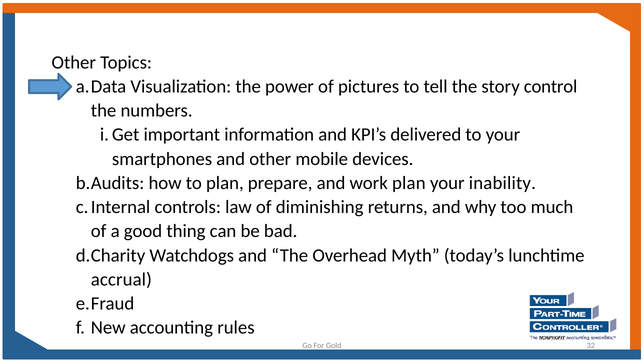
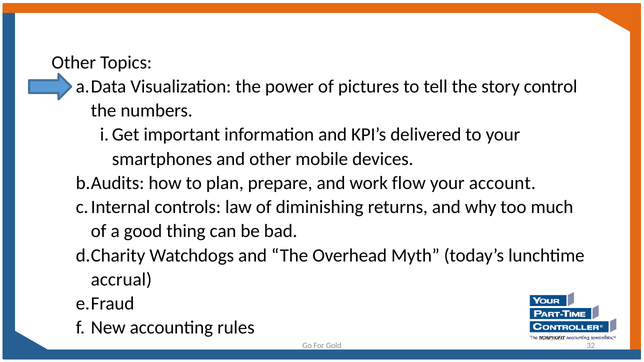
work plan: plan -> flow (409, 183)
inability: inability -> account (502, 183)
